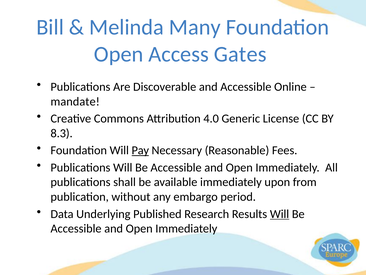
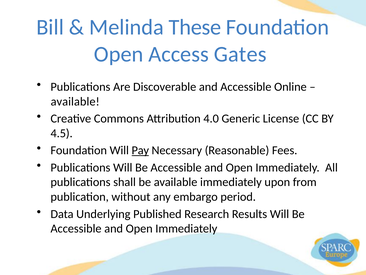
Many: Many -> These (195, 27)
mandate: mandate -> available (75, 101)
8.3: 8.3 -> 4.5 (62, 133)
Will underline: present -> none (280, 214)
